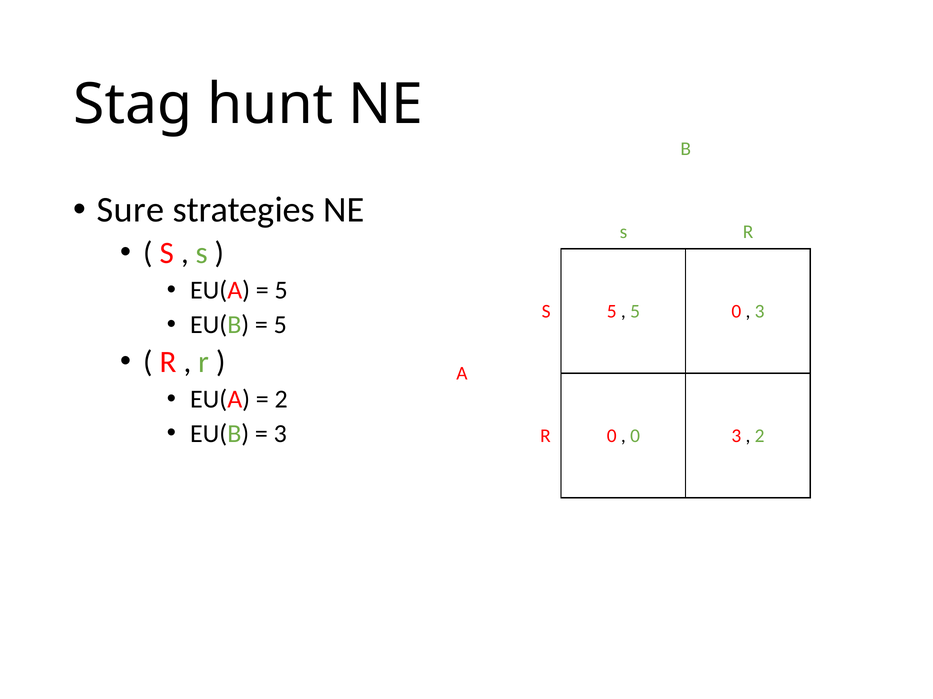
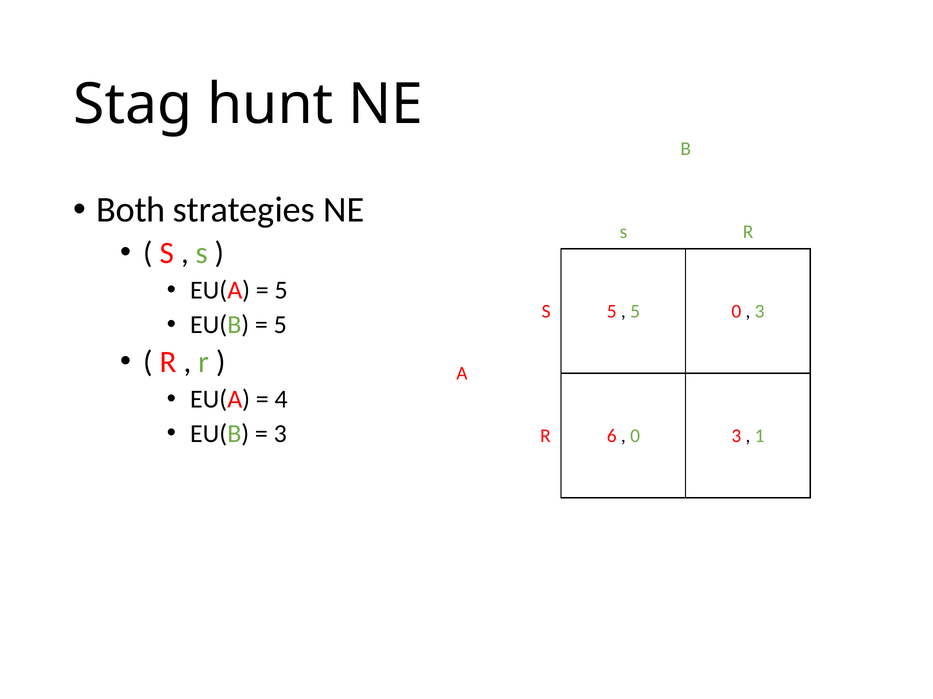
Sure: Sure -> Both (131, 210)
2: 2 -> 4 (281, 399)
R 0: 0 -> 6 (612, 436)
2: 2 -> 1 (760, 436)
